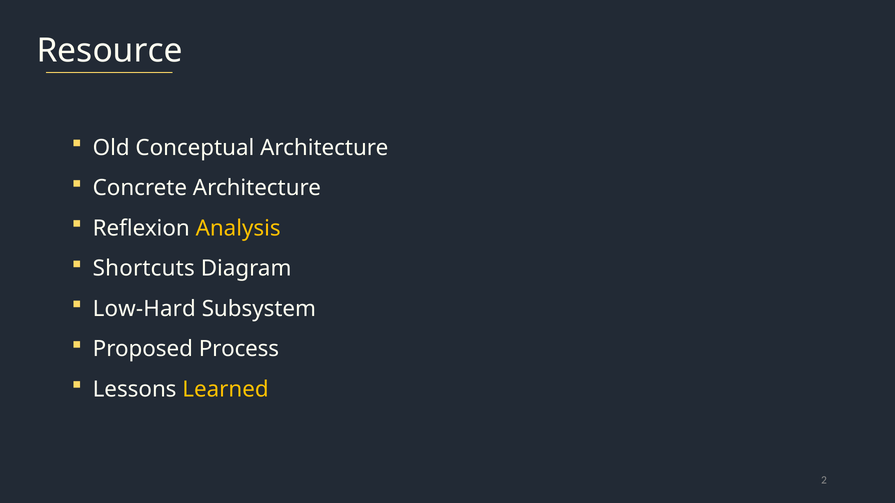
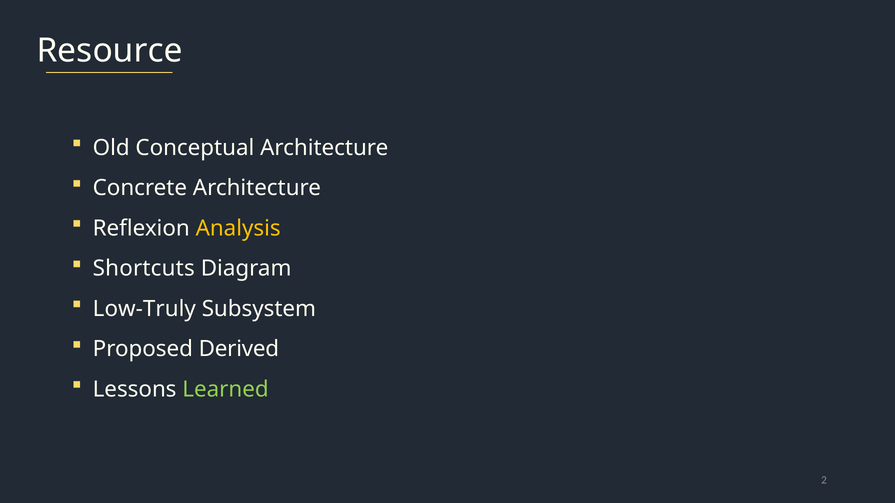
Low-Hard: Low-Hard -> Low-Truly (144, 309)
Process: Process -> Derived (239, 349)
Learned colour: yellow -> light green (225, 389)
